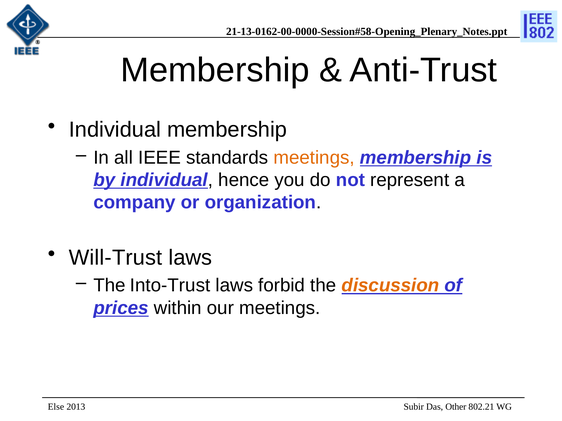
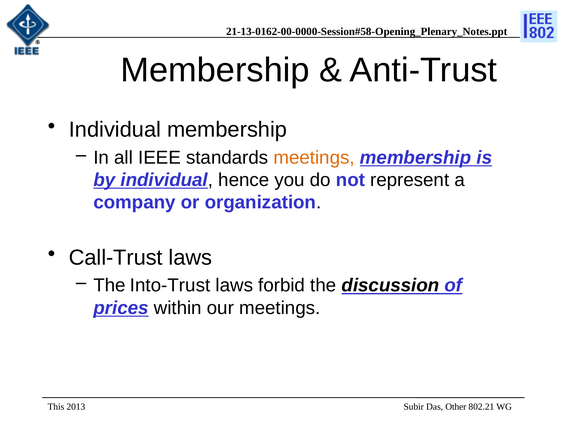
Will-Trust: Will-Trust -> Call-Trust (116, 258)
discussion colour: orange -> black (390, 286)
Else: Else -> This (56, 407)
